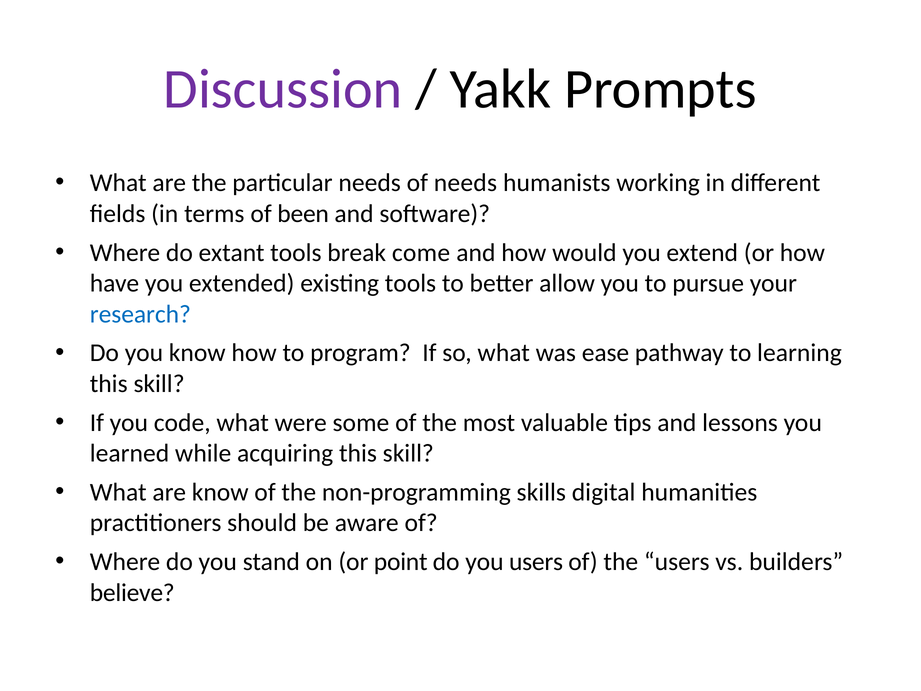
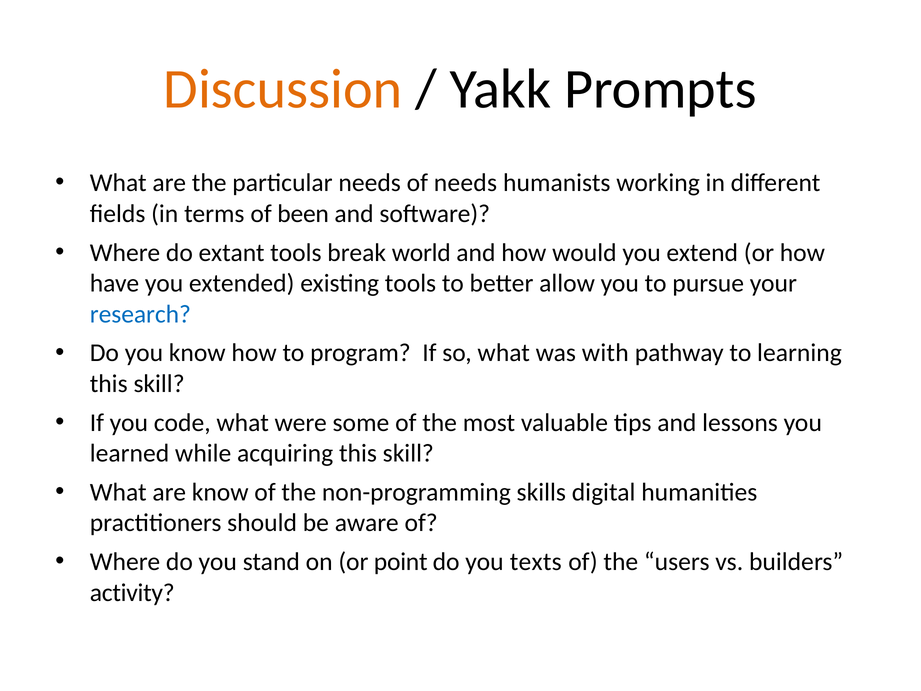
Discussion colour: purple -> orange (283, 89)
come: come -> world (421, 253)
ease: ease -> with (605, 353)
you users: users -> texts (536, 562)
believe: believe -> activity (132, 592)
